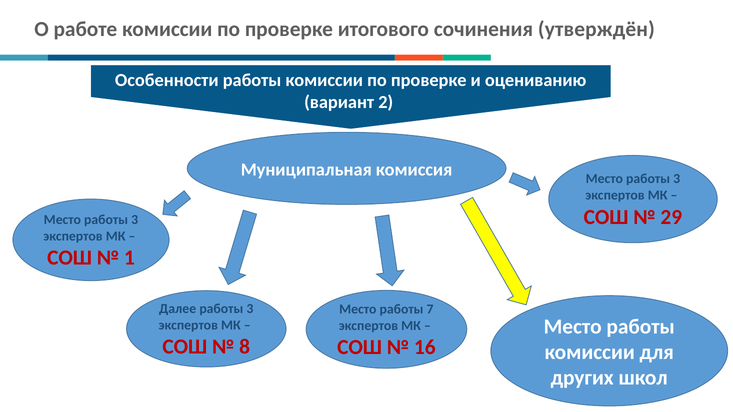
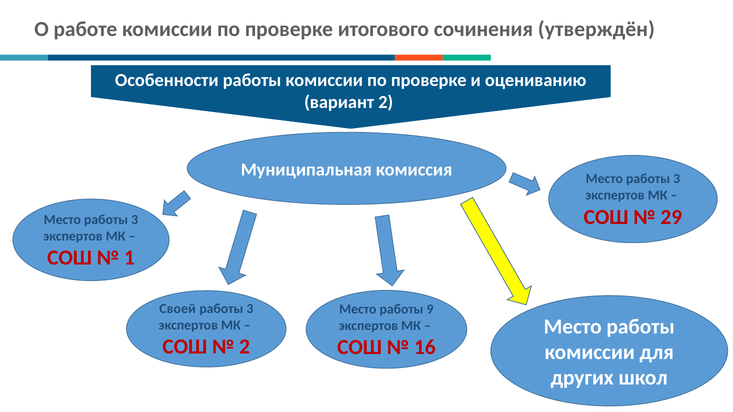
Далее: Далее -> Своей (178, 309)
7: 7 -> 9 (430, 309)
8: 8 -> 2 (245, 347)
